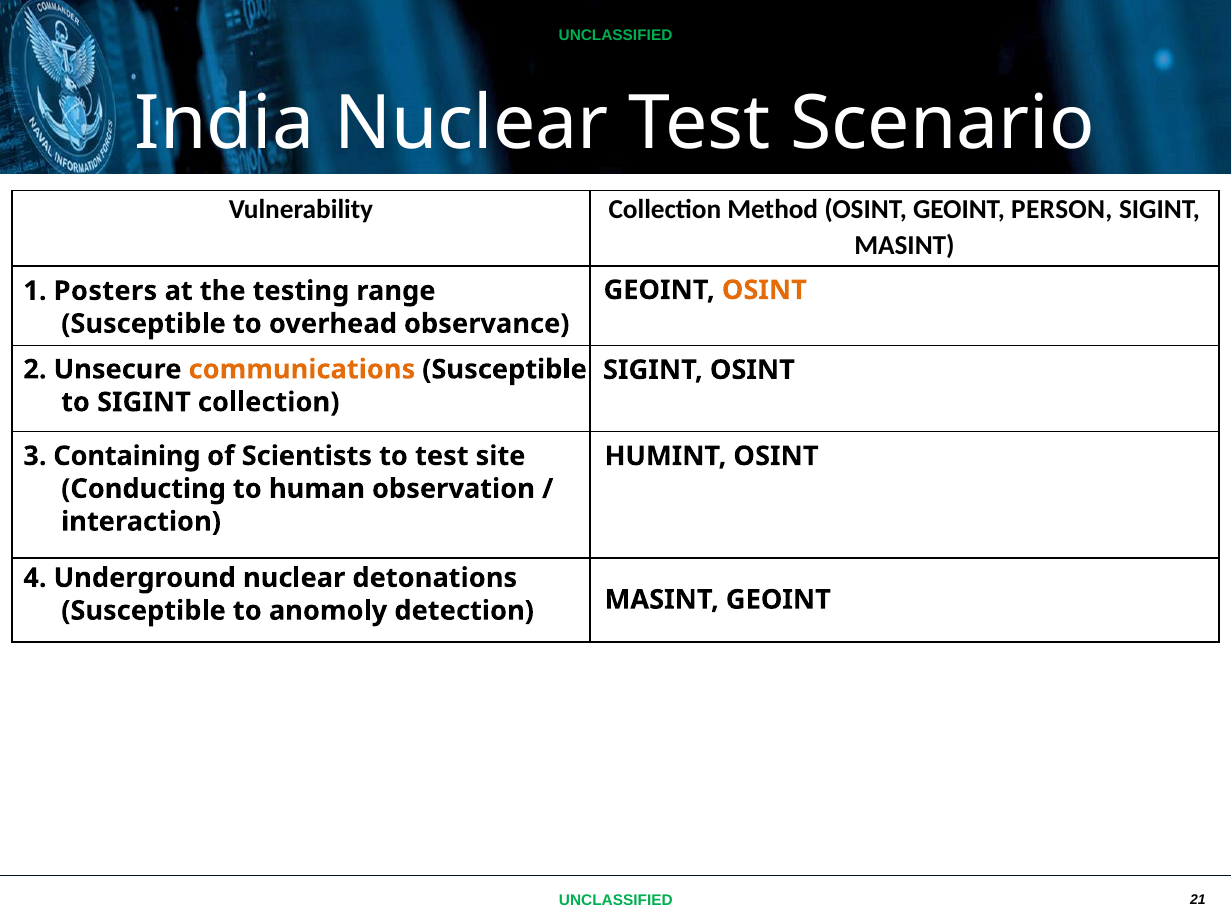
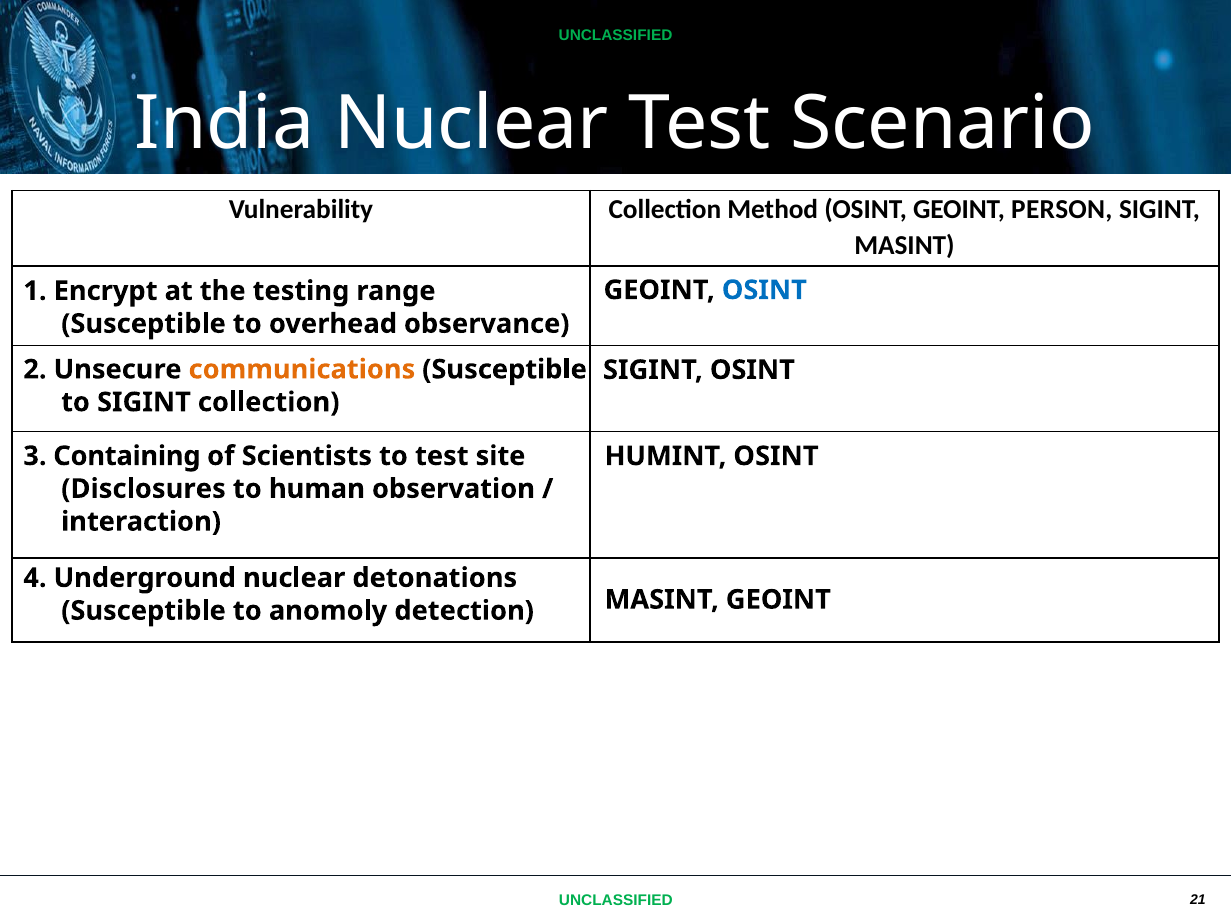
OSINT colour: orange -> blue (764, 290)
Posters: Posters -> Encrypt (106, 291)
Conducting: Conducting -> Disclosures (143, 489)
